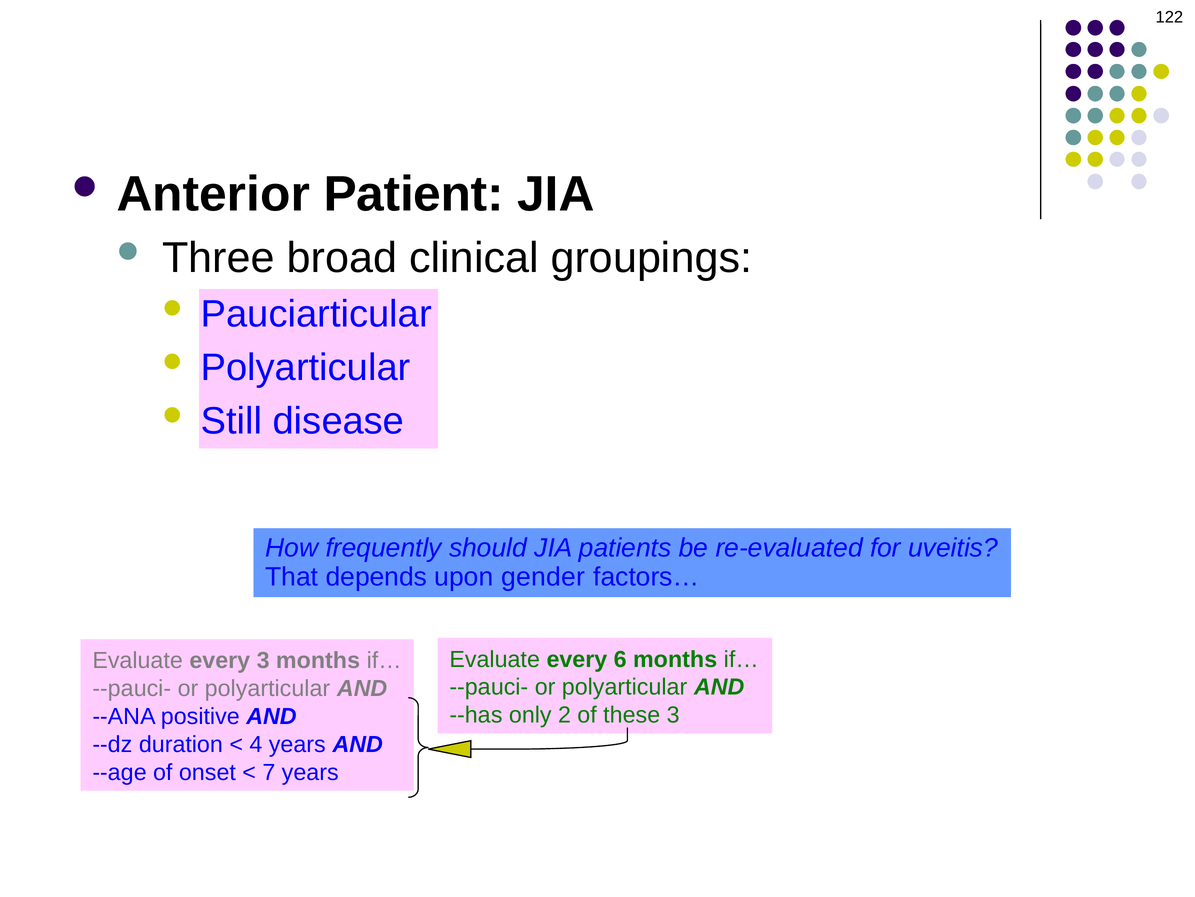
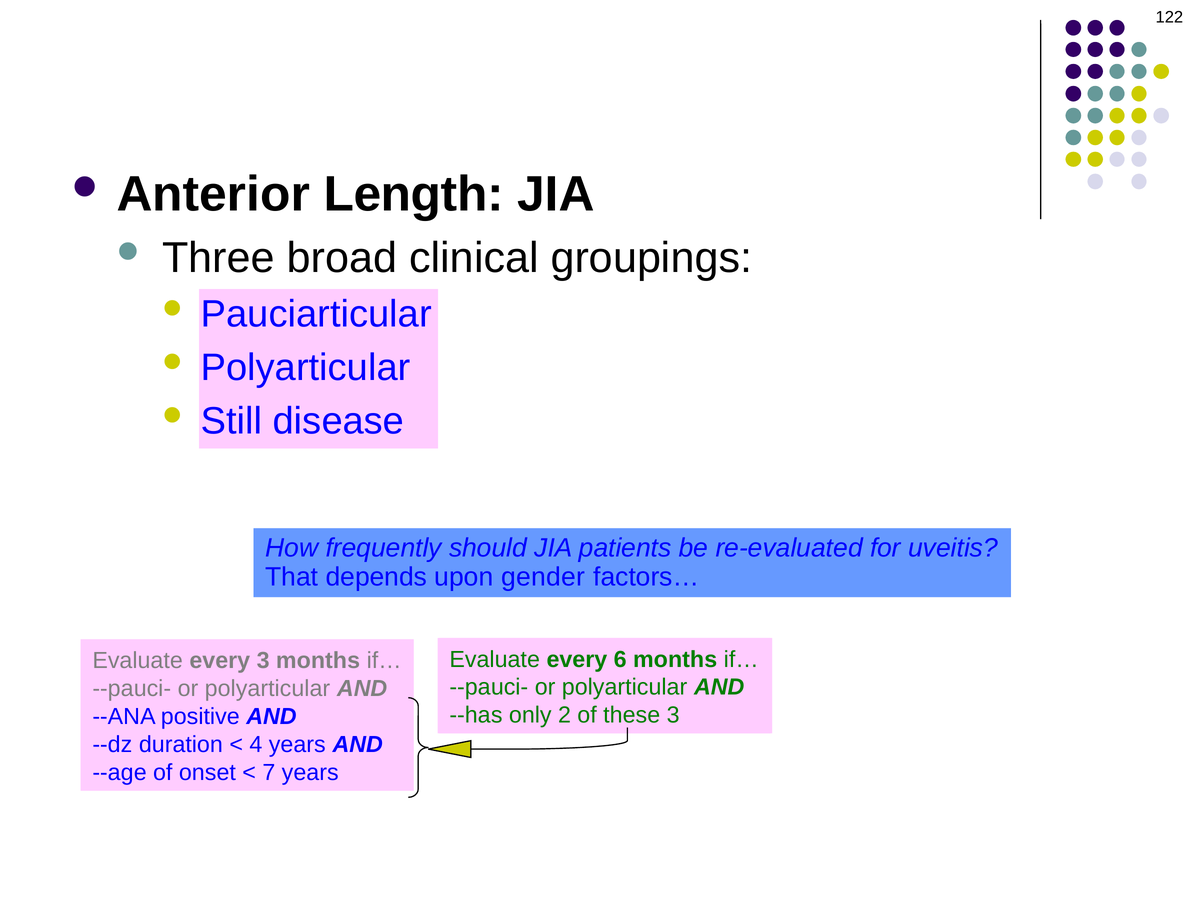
Patient: Patient -> Length (414, 194)
